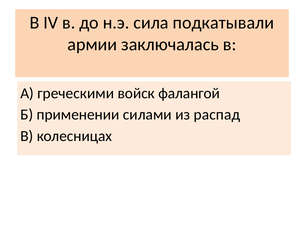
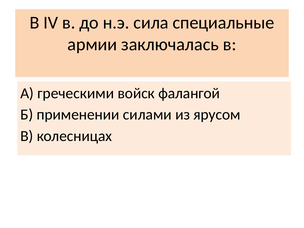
подкатывали: подкатывали -> специальные (223, 23)
распад: распад -> ярусом (217, 115)
